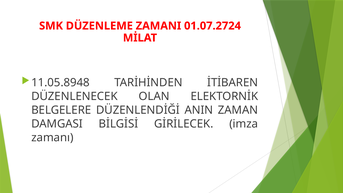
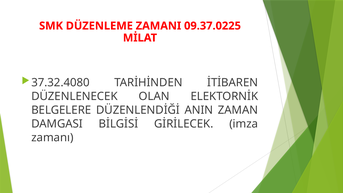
01.07.2724: 01.07.2724 -> 09.37.0225 (212, 26)
11.05.8948: 11.05.8948 -> 37.32.4080 (61, 83)
